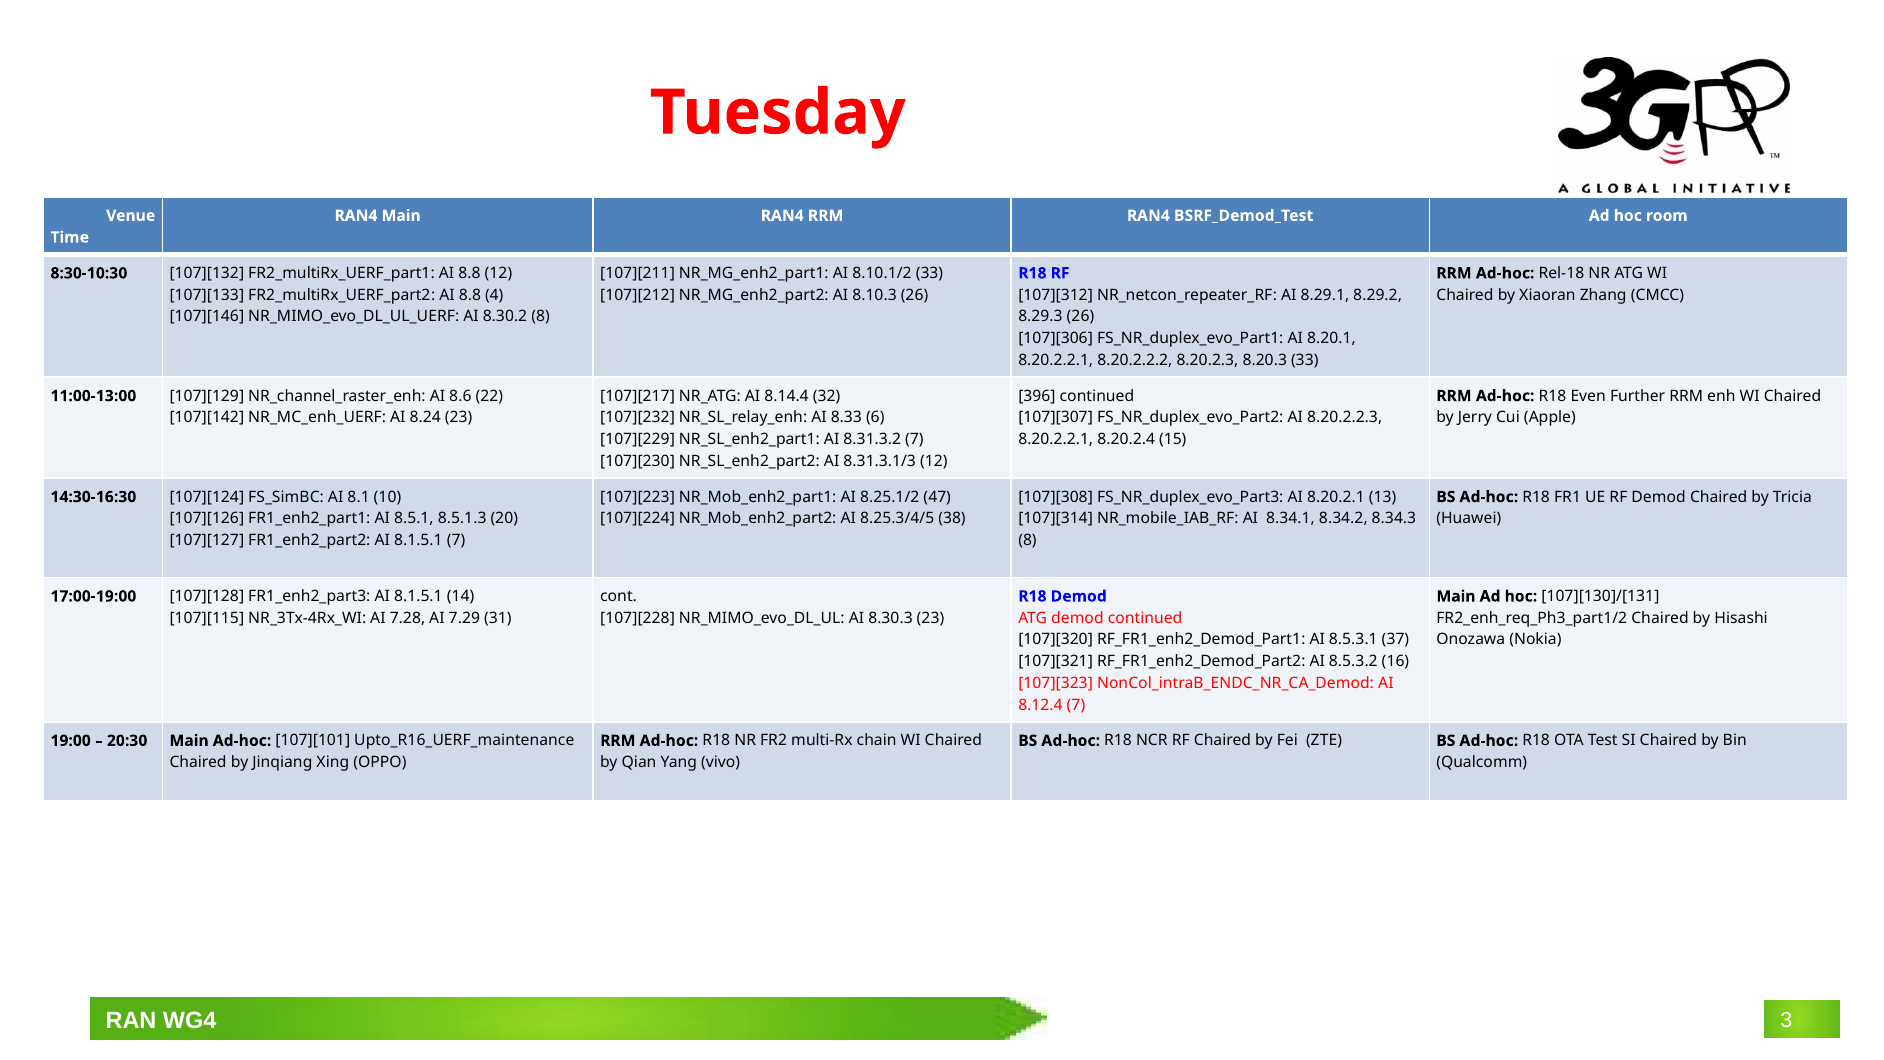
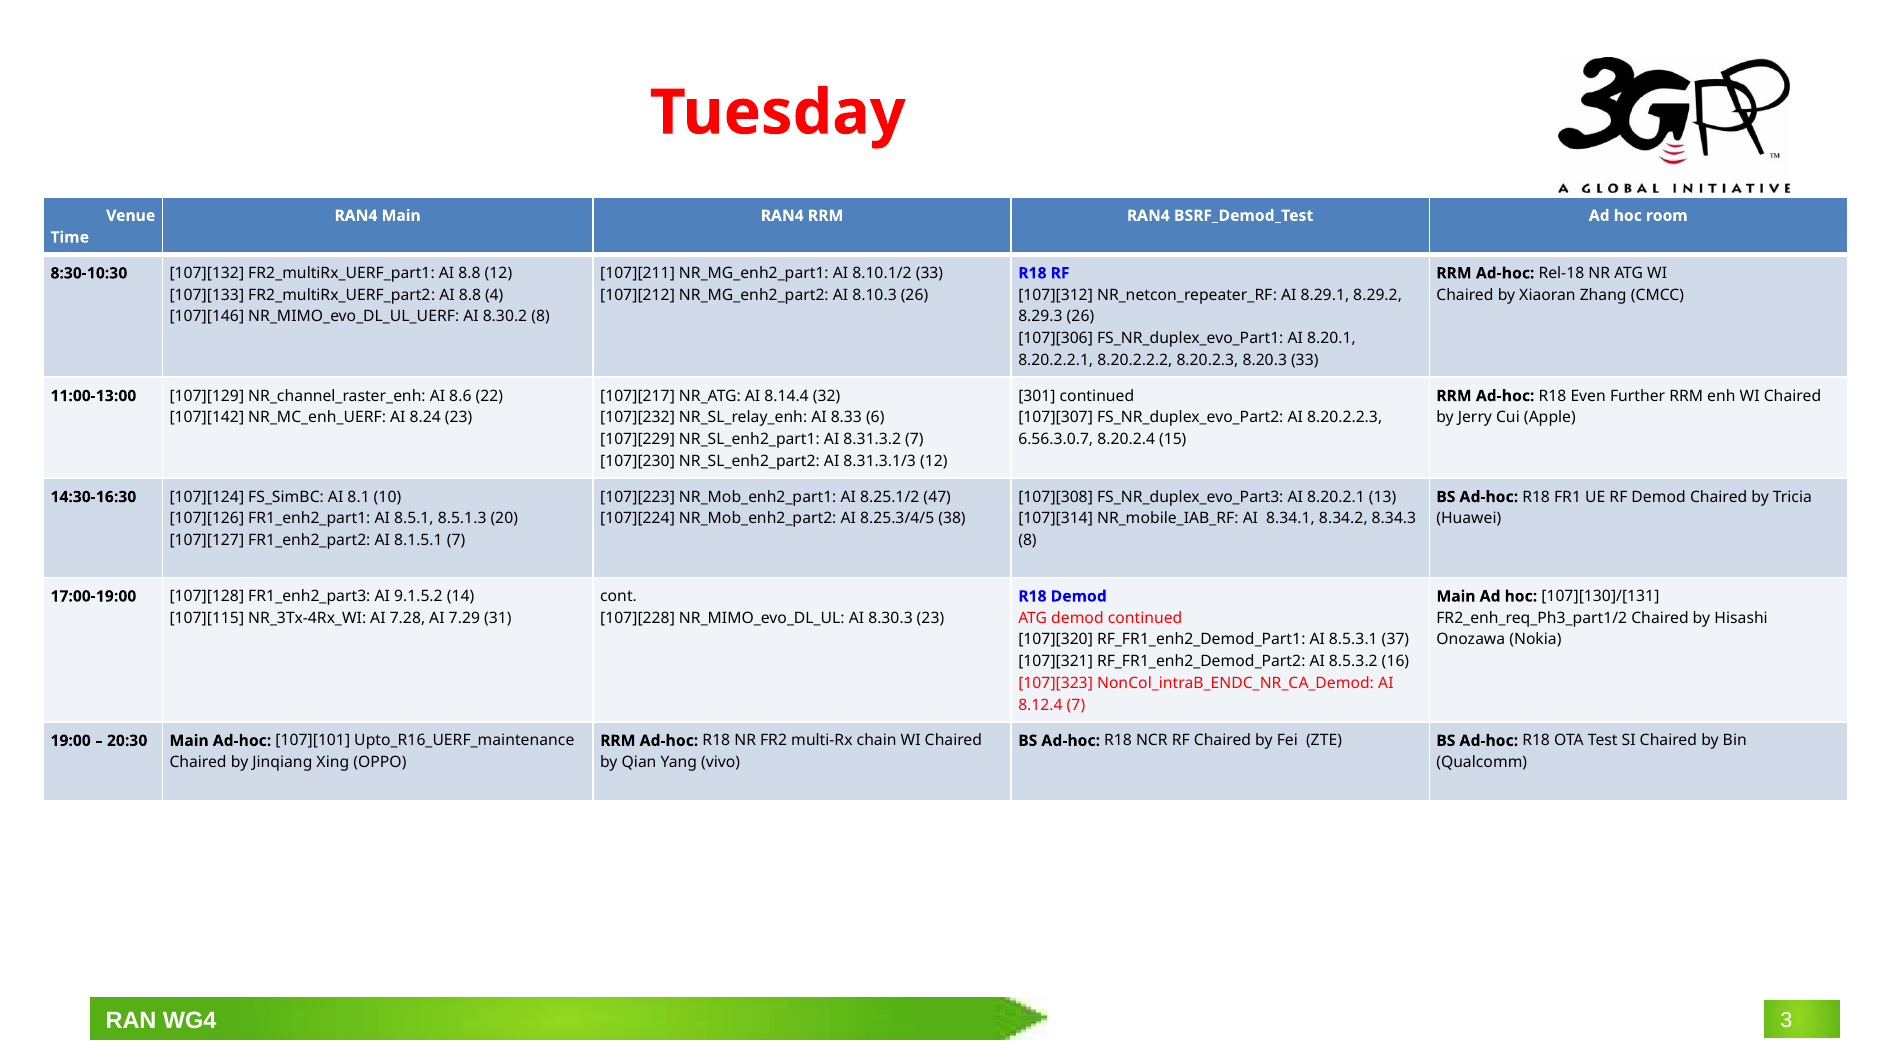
396: 396 -> 301 (1037, 396)
8.20.2.2.1: 8.20.2.2.1 -> 6.56.3.0.7 (1056, 439)
8.1.5.1: 8.1.5.1 -> 9.1.5.2 (418, 596)
